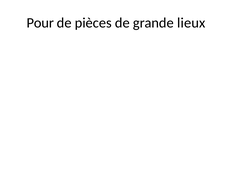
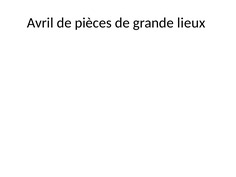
Pour: Pour -> Avril (40, 23)
